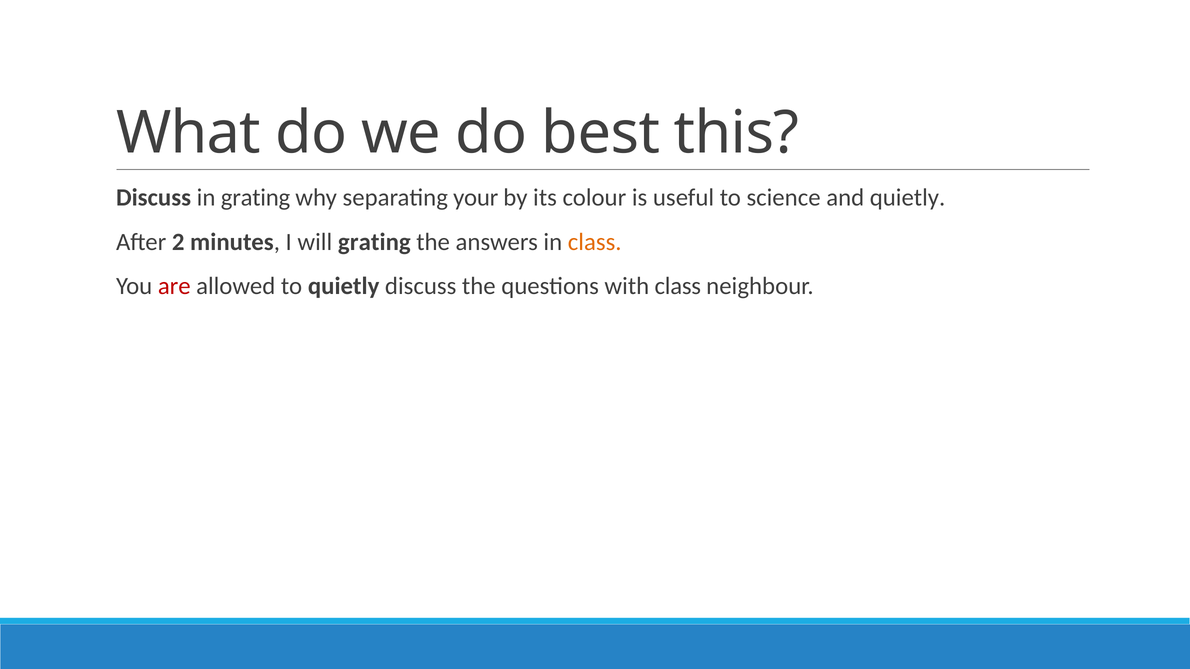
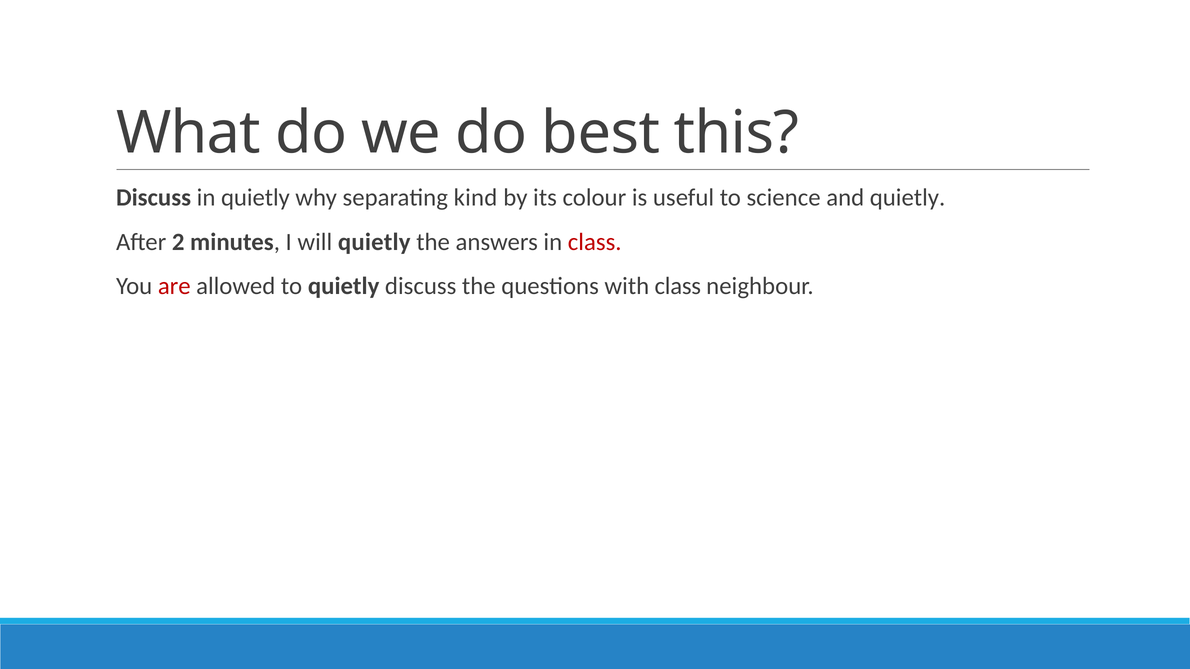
in grating: grating -> quietly (255, 198)
your: your -> kind (476, 198)
will grating: grating -> quietly (374, 242)
class colour: orange -> red (595, 242)
